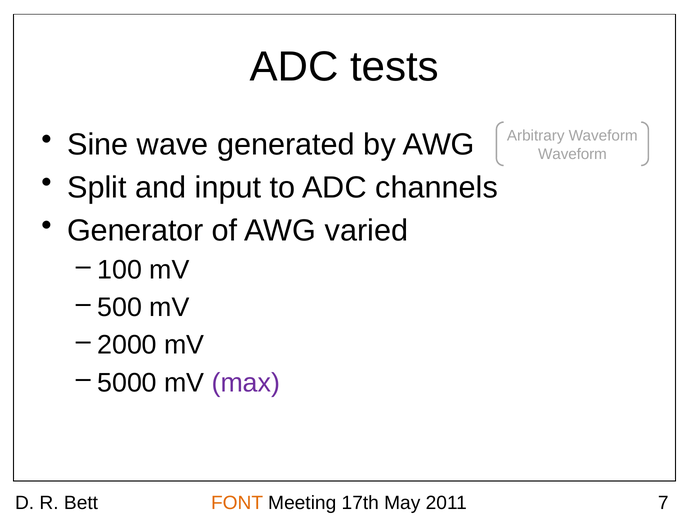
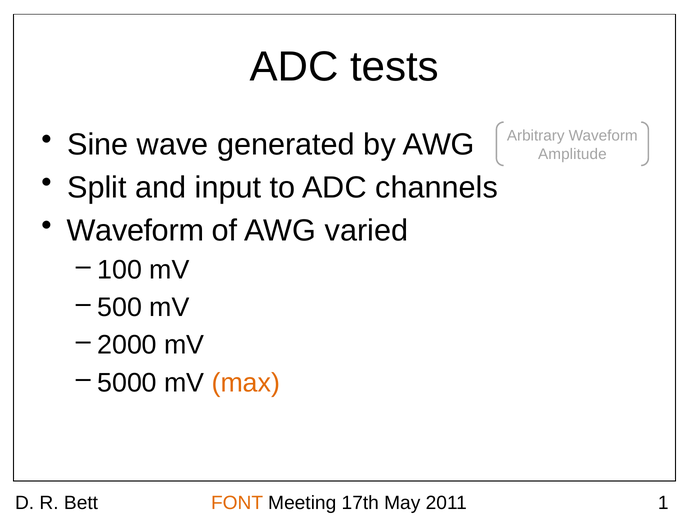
Waveform: Waveform -> Amplitude (572, 154)
Generator: Generator -> Waveform (135, 230)
max colour: purple -> orange (246, 383)
7: 7 -> 1 (663, 503)
